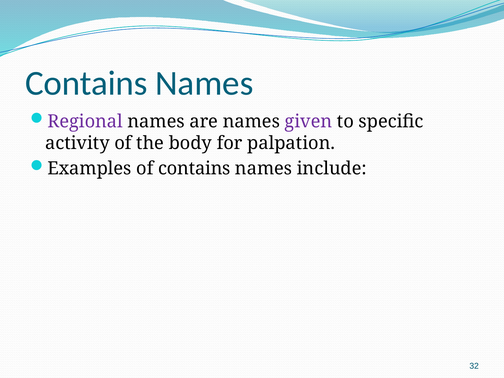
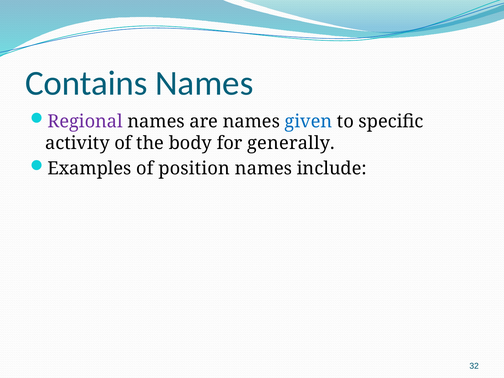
given colour: purple -> blue (308, 121)
palpation: palpation -> generally (291, 143)
of contains: contains -> position (194, 169)
